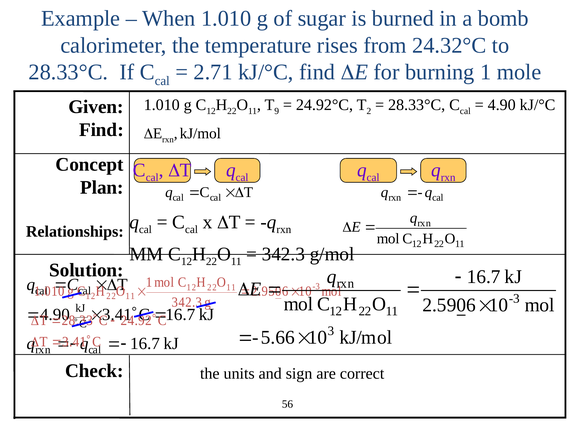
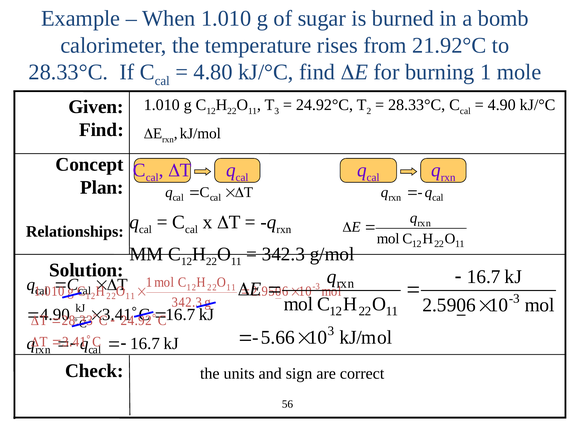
24.32°C: 24.32°C -> 21.92°C (449, 45)
2.71: 2.71 -> 4.80 (213, 72)
9: 9 -> 3 (277, 111)
